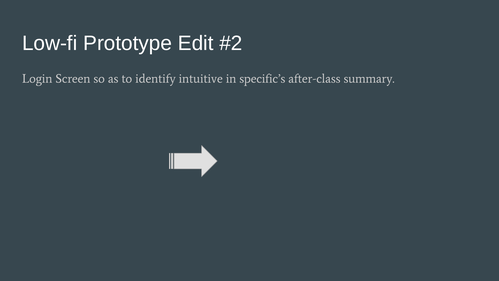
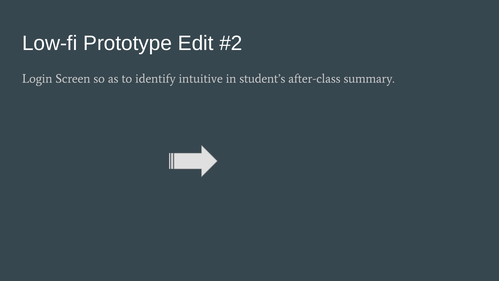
specific’s: specific’s -> student’s (262, 78)
